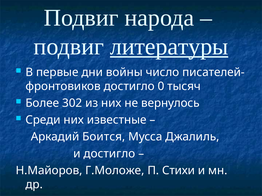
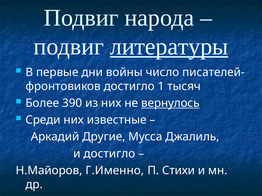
0: 0 -> 1 (161, 86)
302: 302 -> 390 (72, 103)
вернулось underline: none -> present (170, 103)
Боится: Боится -> Другие (104, 137)
Г.Моложе: Г.Моложе -> Г.Именно (115, 171)
